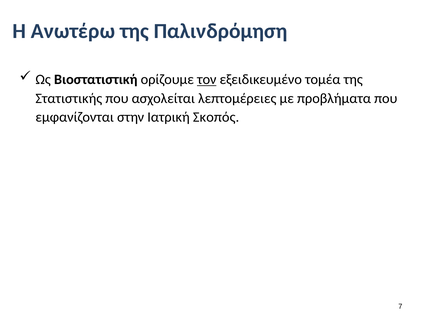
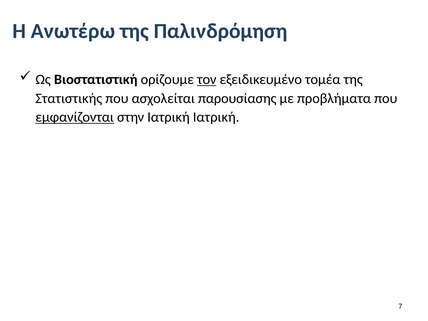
λεπτομέρειες: λεπτομέρειες -> παρουσίασης (237, 98)
εμφανίζονται underline: none -> present (75, 117)
Ιατρική Σκοπός: Σκοπός -> Ιατρική (216, 117)
